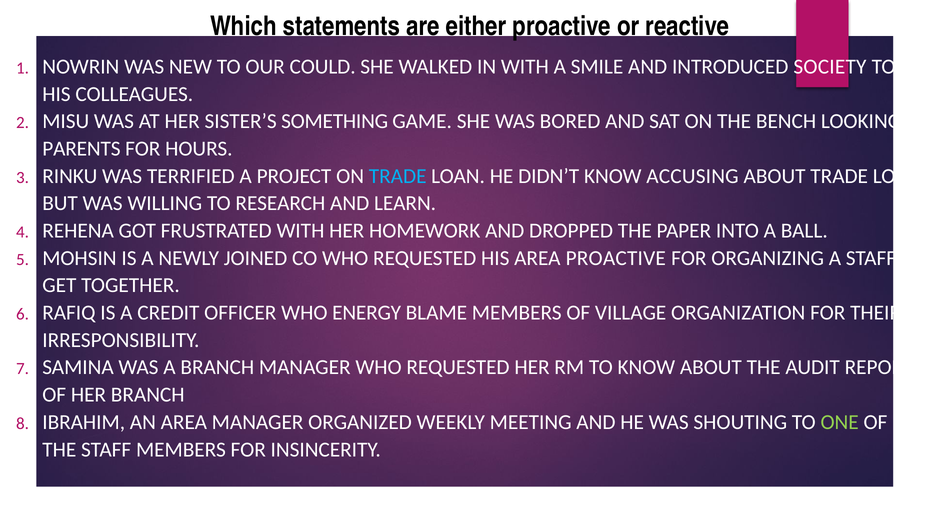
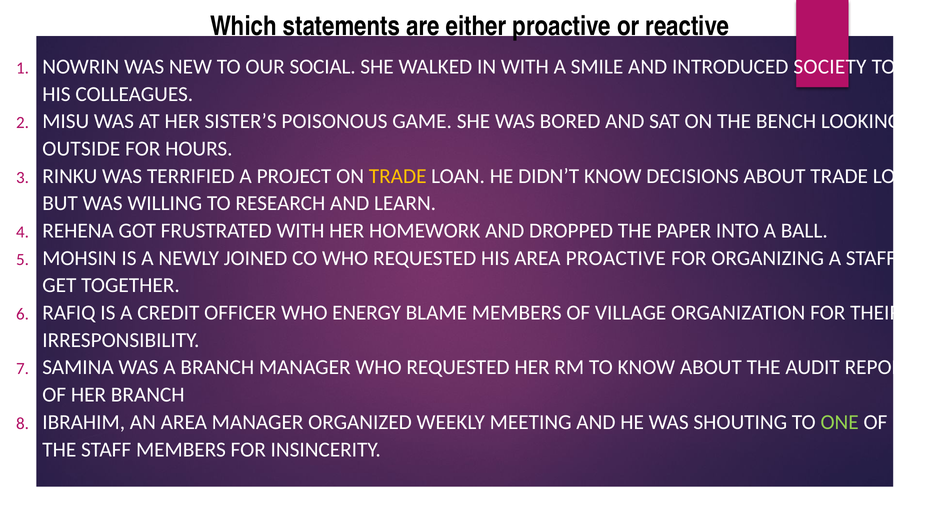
COULD: COULD -> SOCIAL (323, 67)
SOMETHING: SOMETHING -> POISONOUS (334, 121)
PARENTS: PARENTS -> OUTSIDE (81, 149)
TRADE colour: light blue -> yellow (398, 176)
ACCUSING: ACCUSING -> DECISIONS (693, 176)
